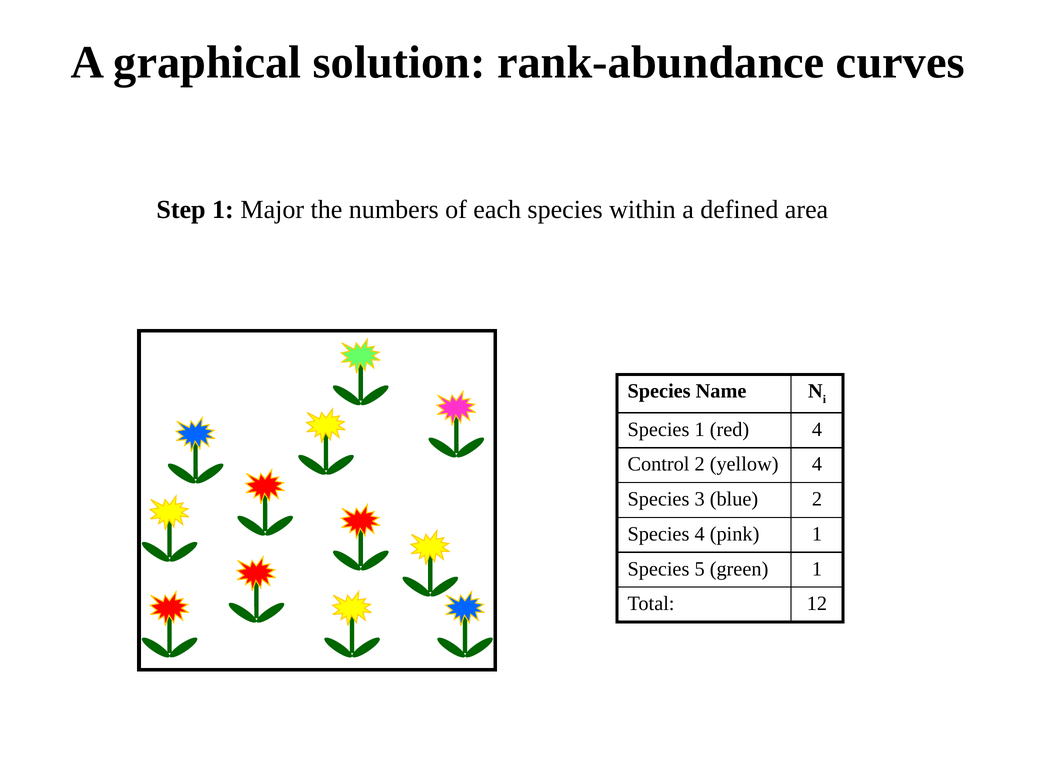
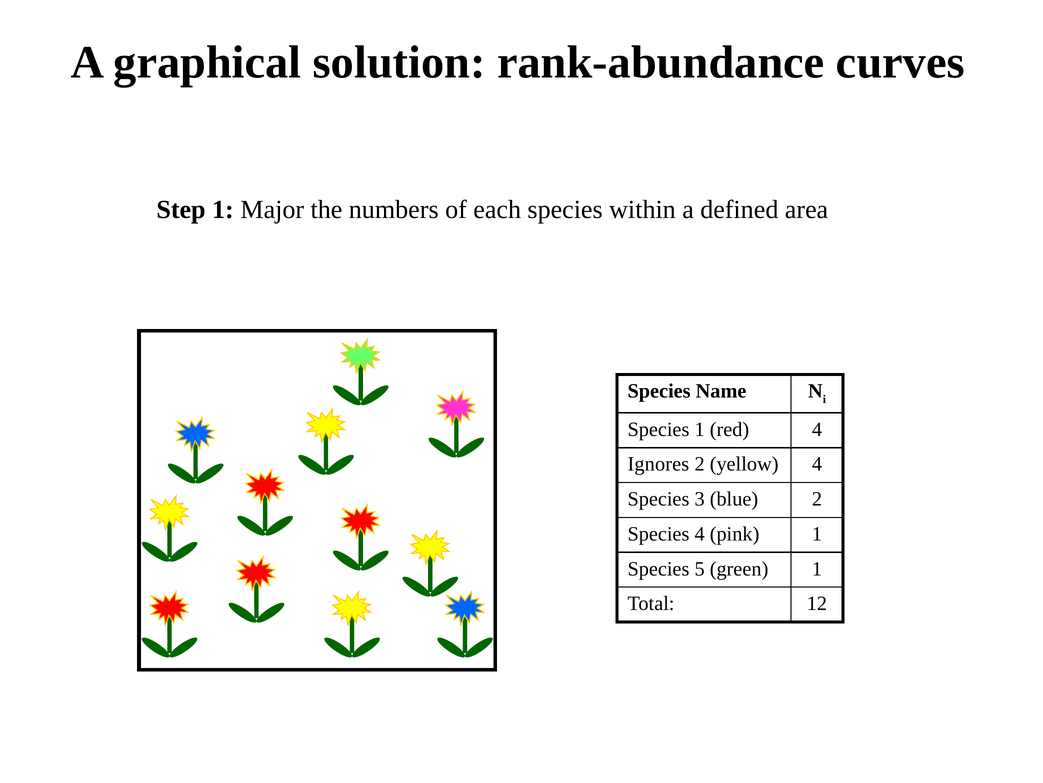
Control: Control -> Ignores (658, 464)
